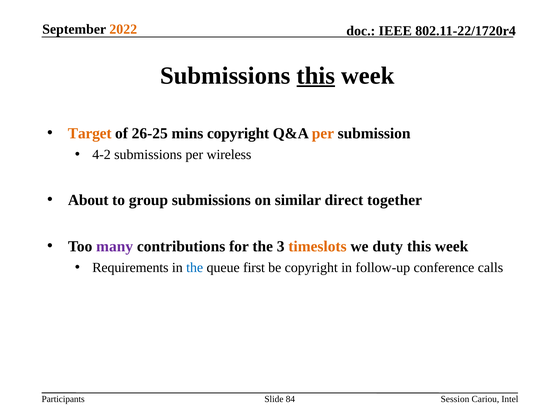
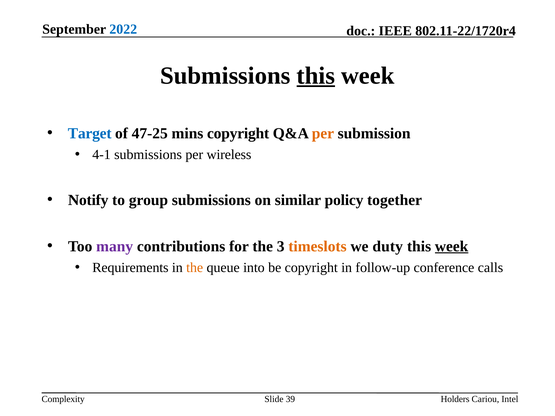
2022 colour: orange -> blue (123, 29)
Target colour: orange -> blue (90, 133)
26-25: 26-25 -> 47-25 (150, 133)
4-2: 4-2 -> 4-1 (102, 155)
About: About -> Notify (88, 200)
direct: direct -> policy (344, 200)
week underline: none -> present (452, 246)
the colour: blue -> orange (195, 268)
first: first -> into (254, 268)
Participants: Participants -> Complexity (63, 399)
84: 84 -> 39 (290, 399)
Session: Session -> Holders (455, 399)
